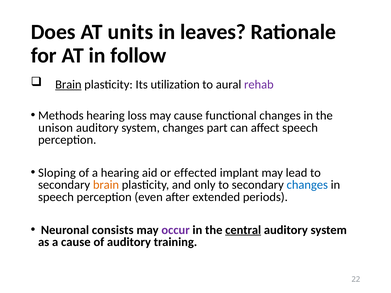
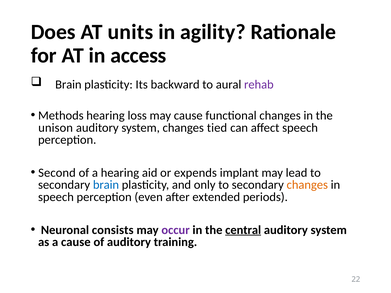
leaves: leaves -> agility (213, 32)
follow: follow -> access (138, 56)
Brain underline: present -> none (68, 85)
utilization: utilization -> backward (175, 85)
part: part -> tied (217, 128)
Sloping: Sloping -> Second (57, 173)
effected: effected -> expends (195, 173)
brain colour: orange -> blue (106, 185)
changes colour: blue -> orange (307, 185)
